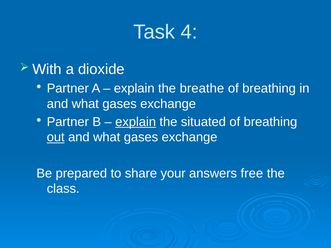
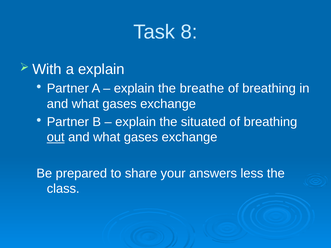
4: 4 -> 8 (189, 32)
a dioxide: dioxide -> explain (101, 69)
explain underline: present -> none (136, 122)
free: free -> less (252, 173)
